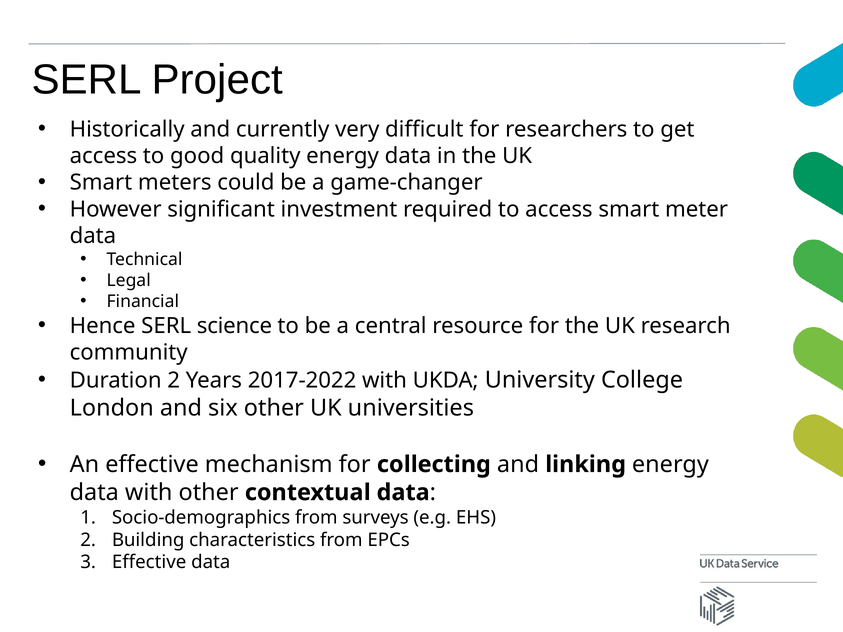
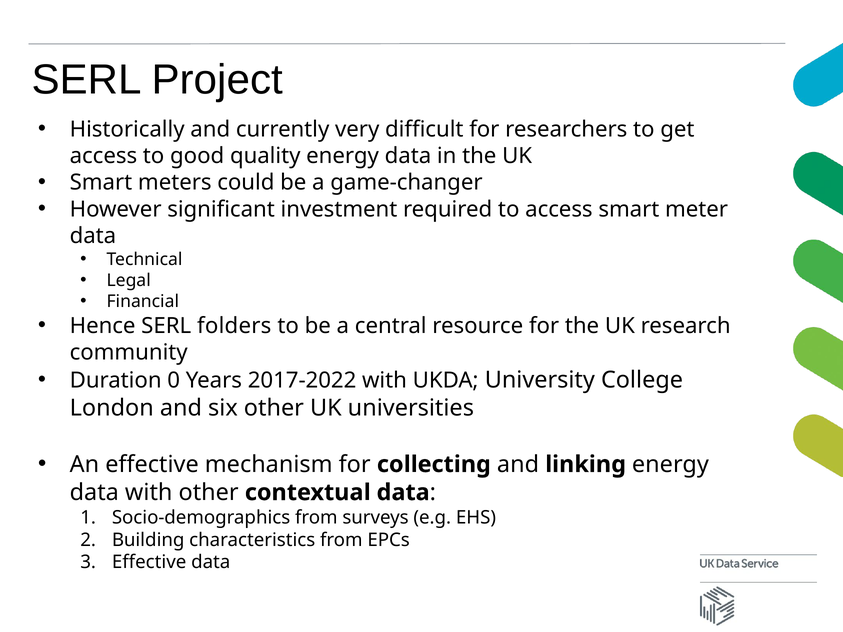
science: science -> folders (234, 326)
Duration 2: 2 -> 0 (174, 381)
